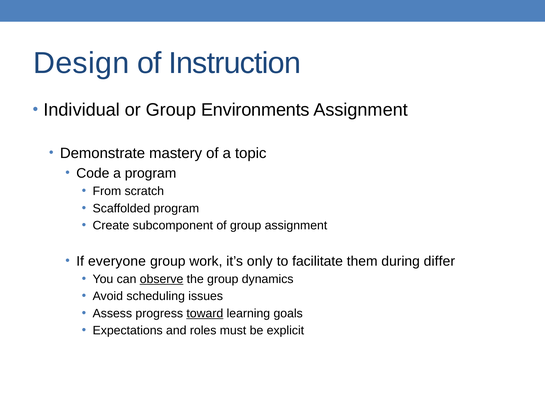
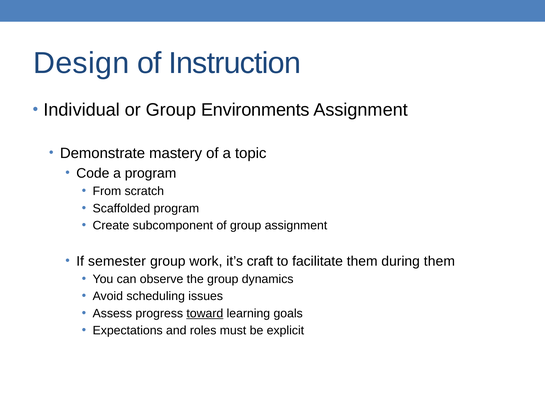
everyone: everyone -> semester (117, 262)
only: only -> craft (260, 262)
during differ: differ -> them (439, 262)
observe underline: present -> none (162, 280)
